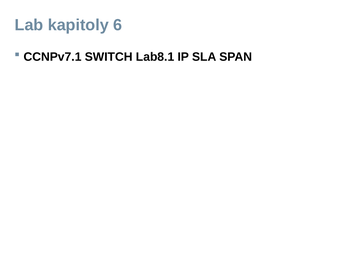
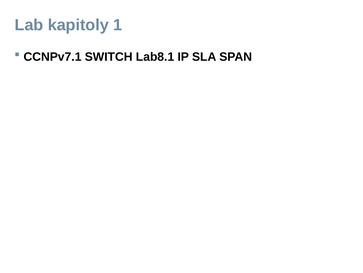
6: 6 -> 1 (118, 25)
